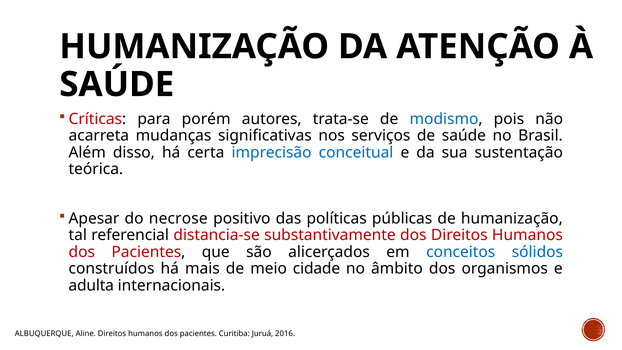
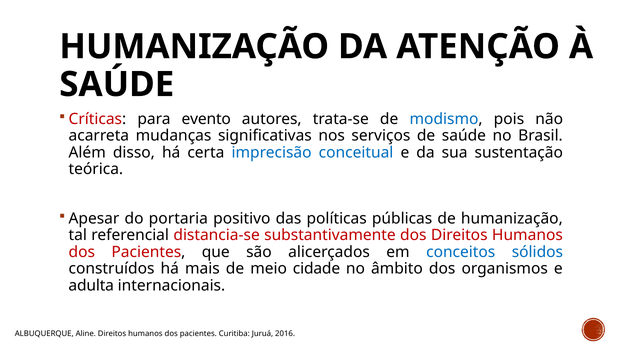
porém: porém -> evento (206, 119)
necrose: necrose -> portaria (178, 218)
